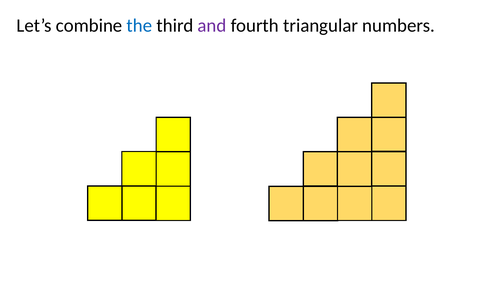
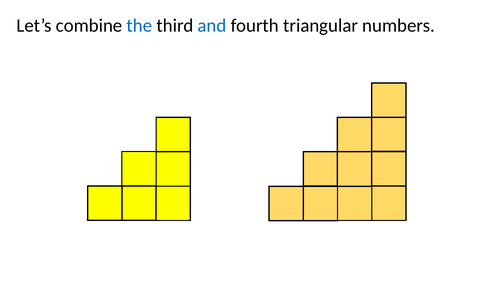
and colour: purple -> blue (212, 26)
